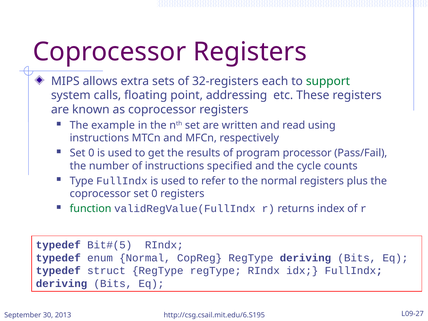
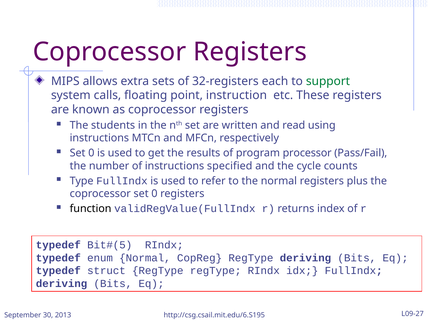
addressing: addressing -> instruction (236, 95)
example: example -> students (113, 125)
function colour: green -> black (91, 209)
